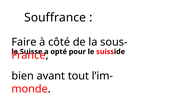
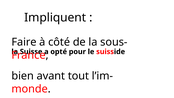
Souffrance: Souffrance -> Impliquent (55, 18)
